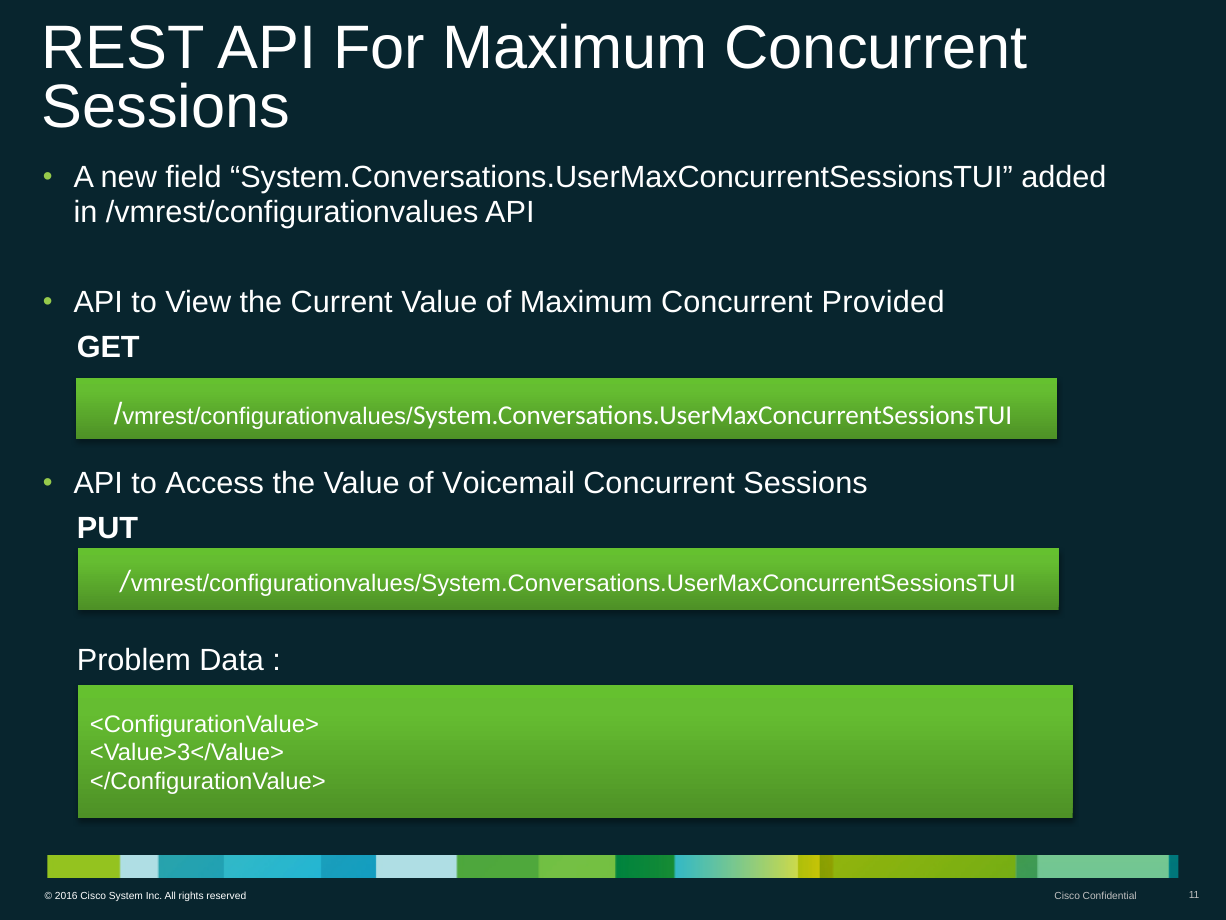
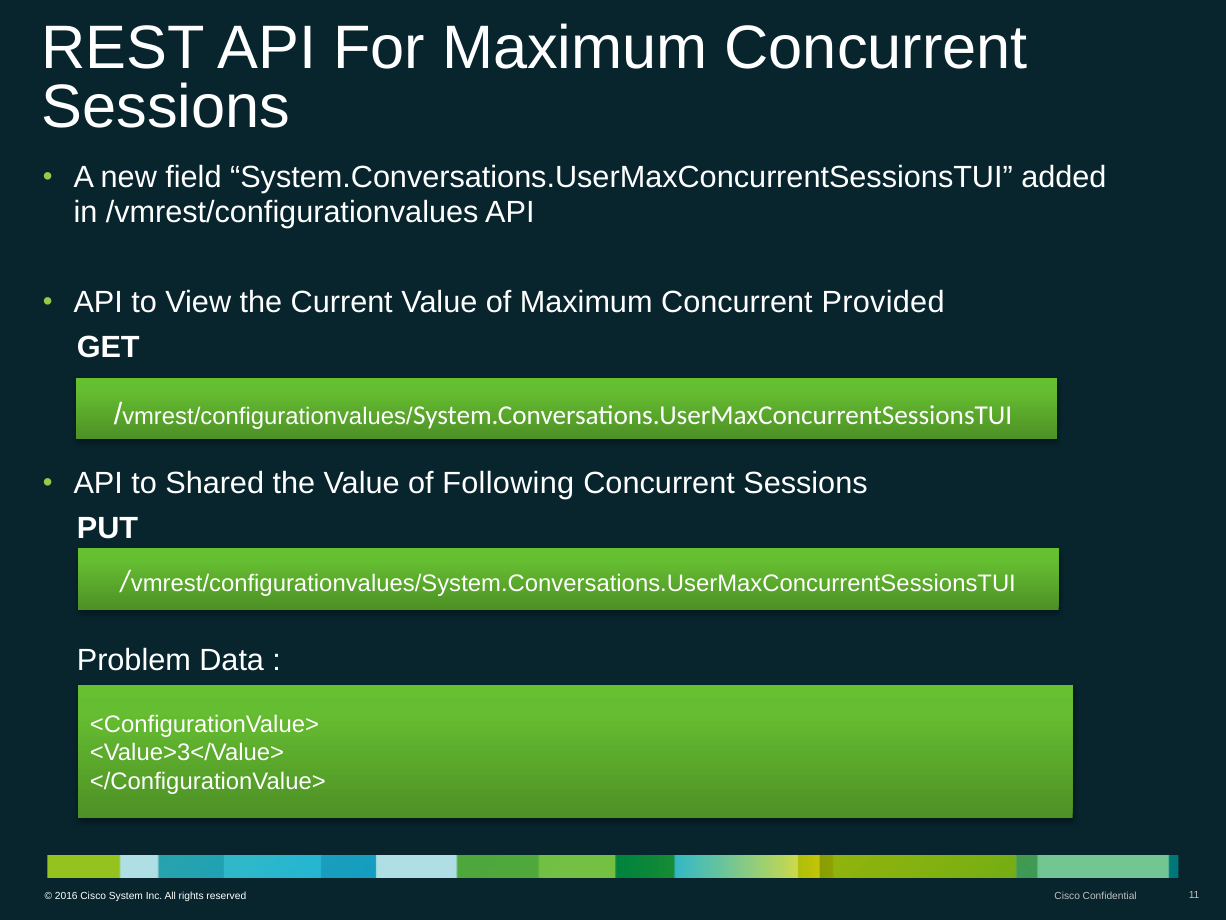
Access: Access -> Shared (215, 483)
Voicemail: Voicemail -> Following (508, 483)
